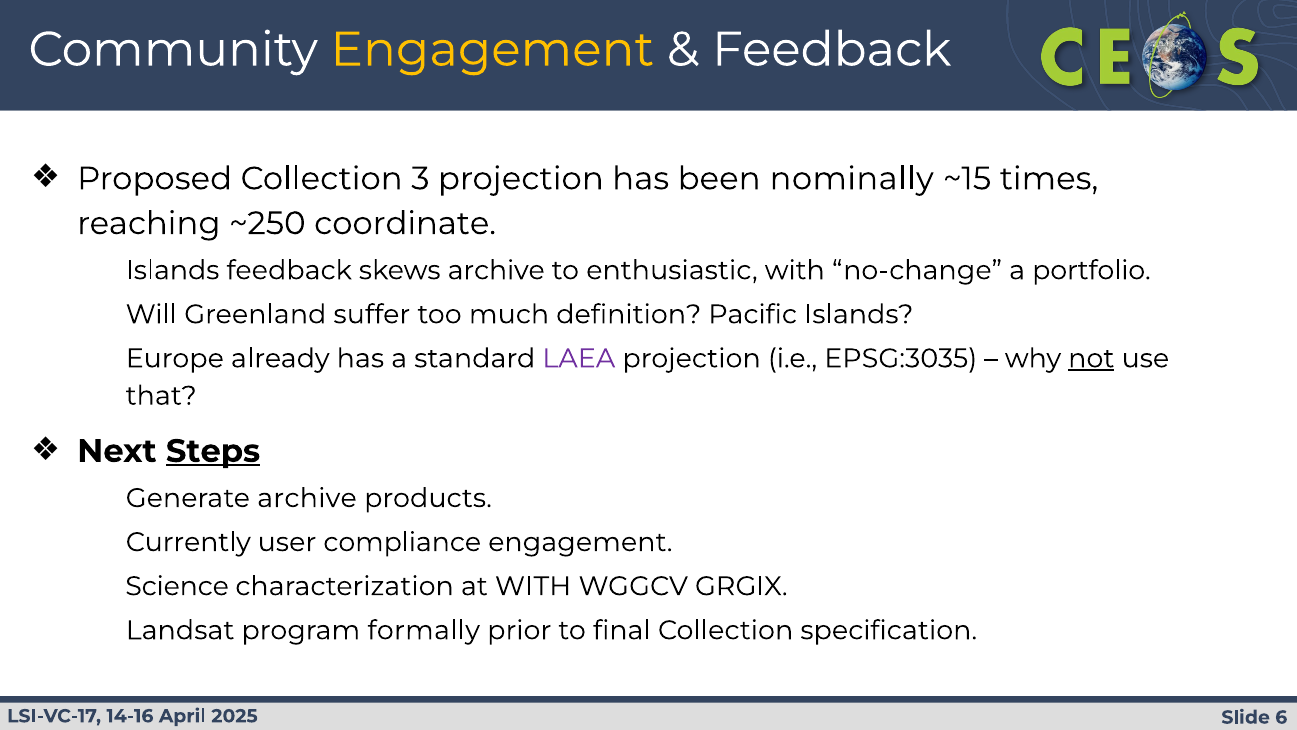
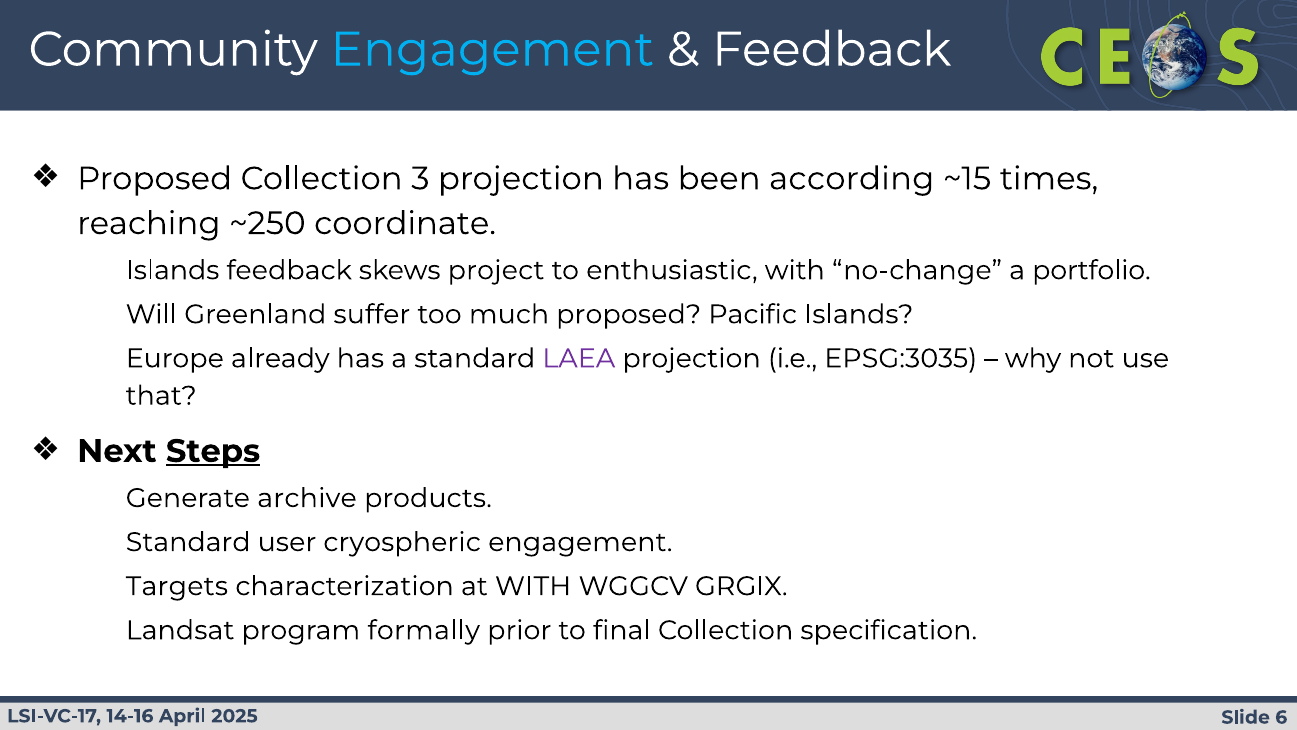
Engagement colour: yellow -> light blue (492, 50)
nominally: nominally -> according (852, 179)
skews archive: archive -> project (496, 270)
much definition: definition -> proposed (629, 314)
not underline: present -> none (1091, 358)
Currently: Currently -> Standard (188, 542)
compliance: compliance -> cryospheric (402, 542)
Science: Science -> Targets (177, 586)
